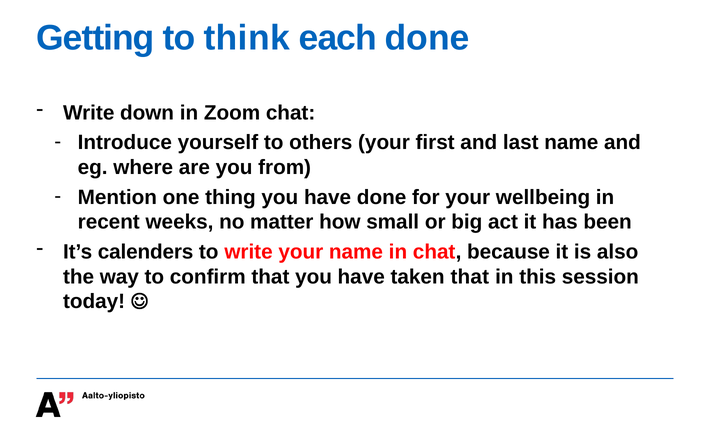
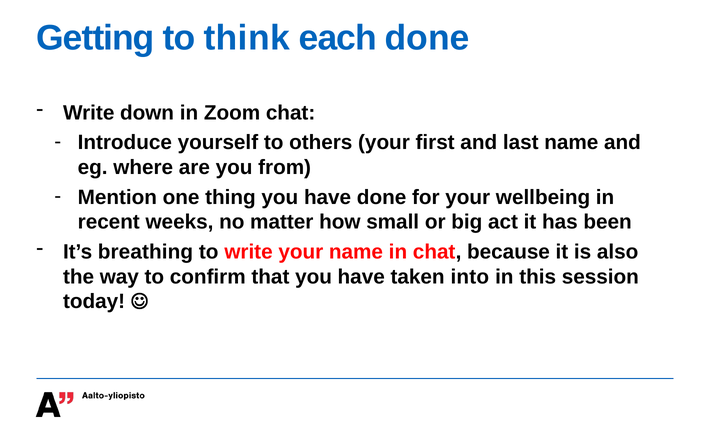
calenders: calenders -> breathing (145, 252)
taken that: that -> into (470, 277)
